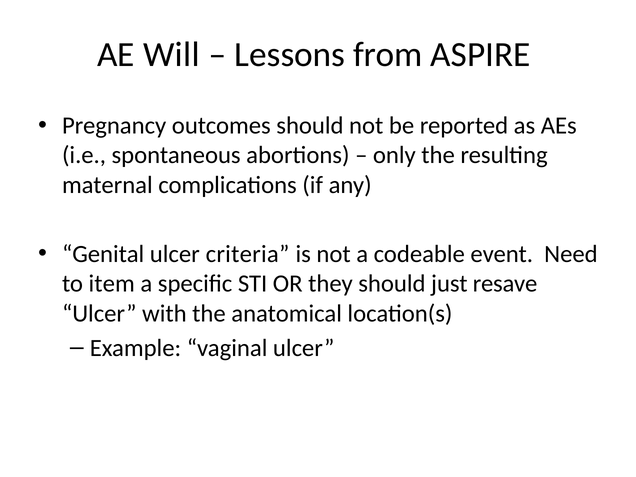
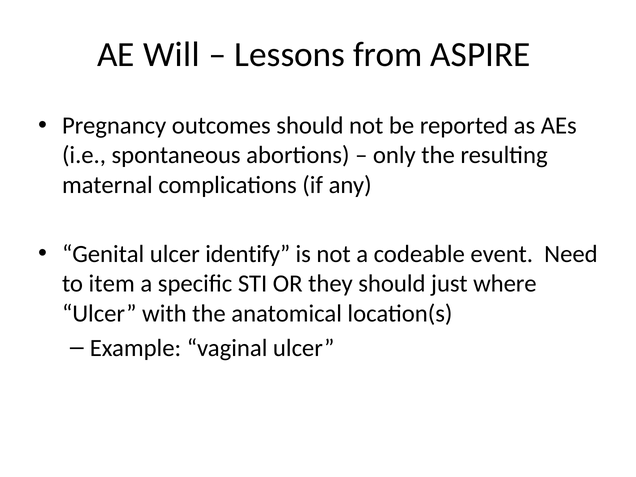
criteria: criteria -> identify (248, 254)
resave: resave -> where (505, 284)
